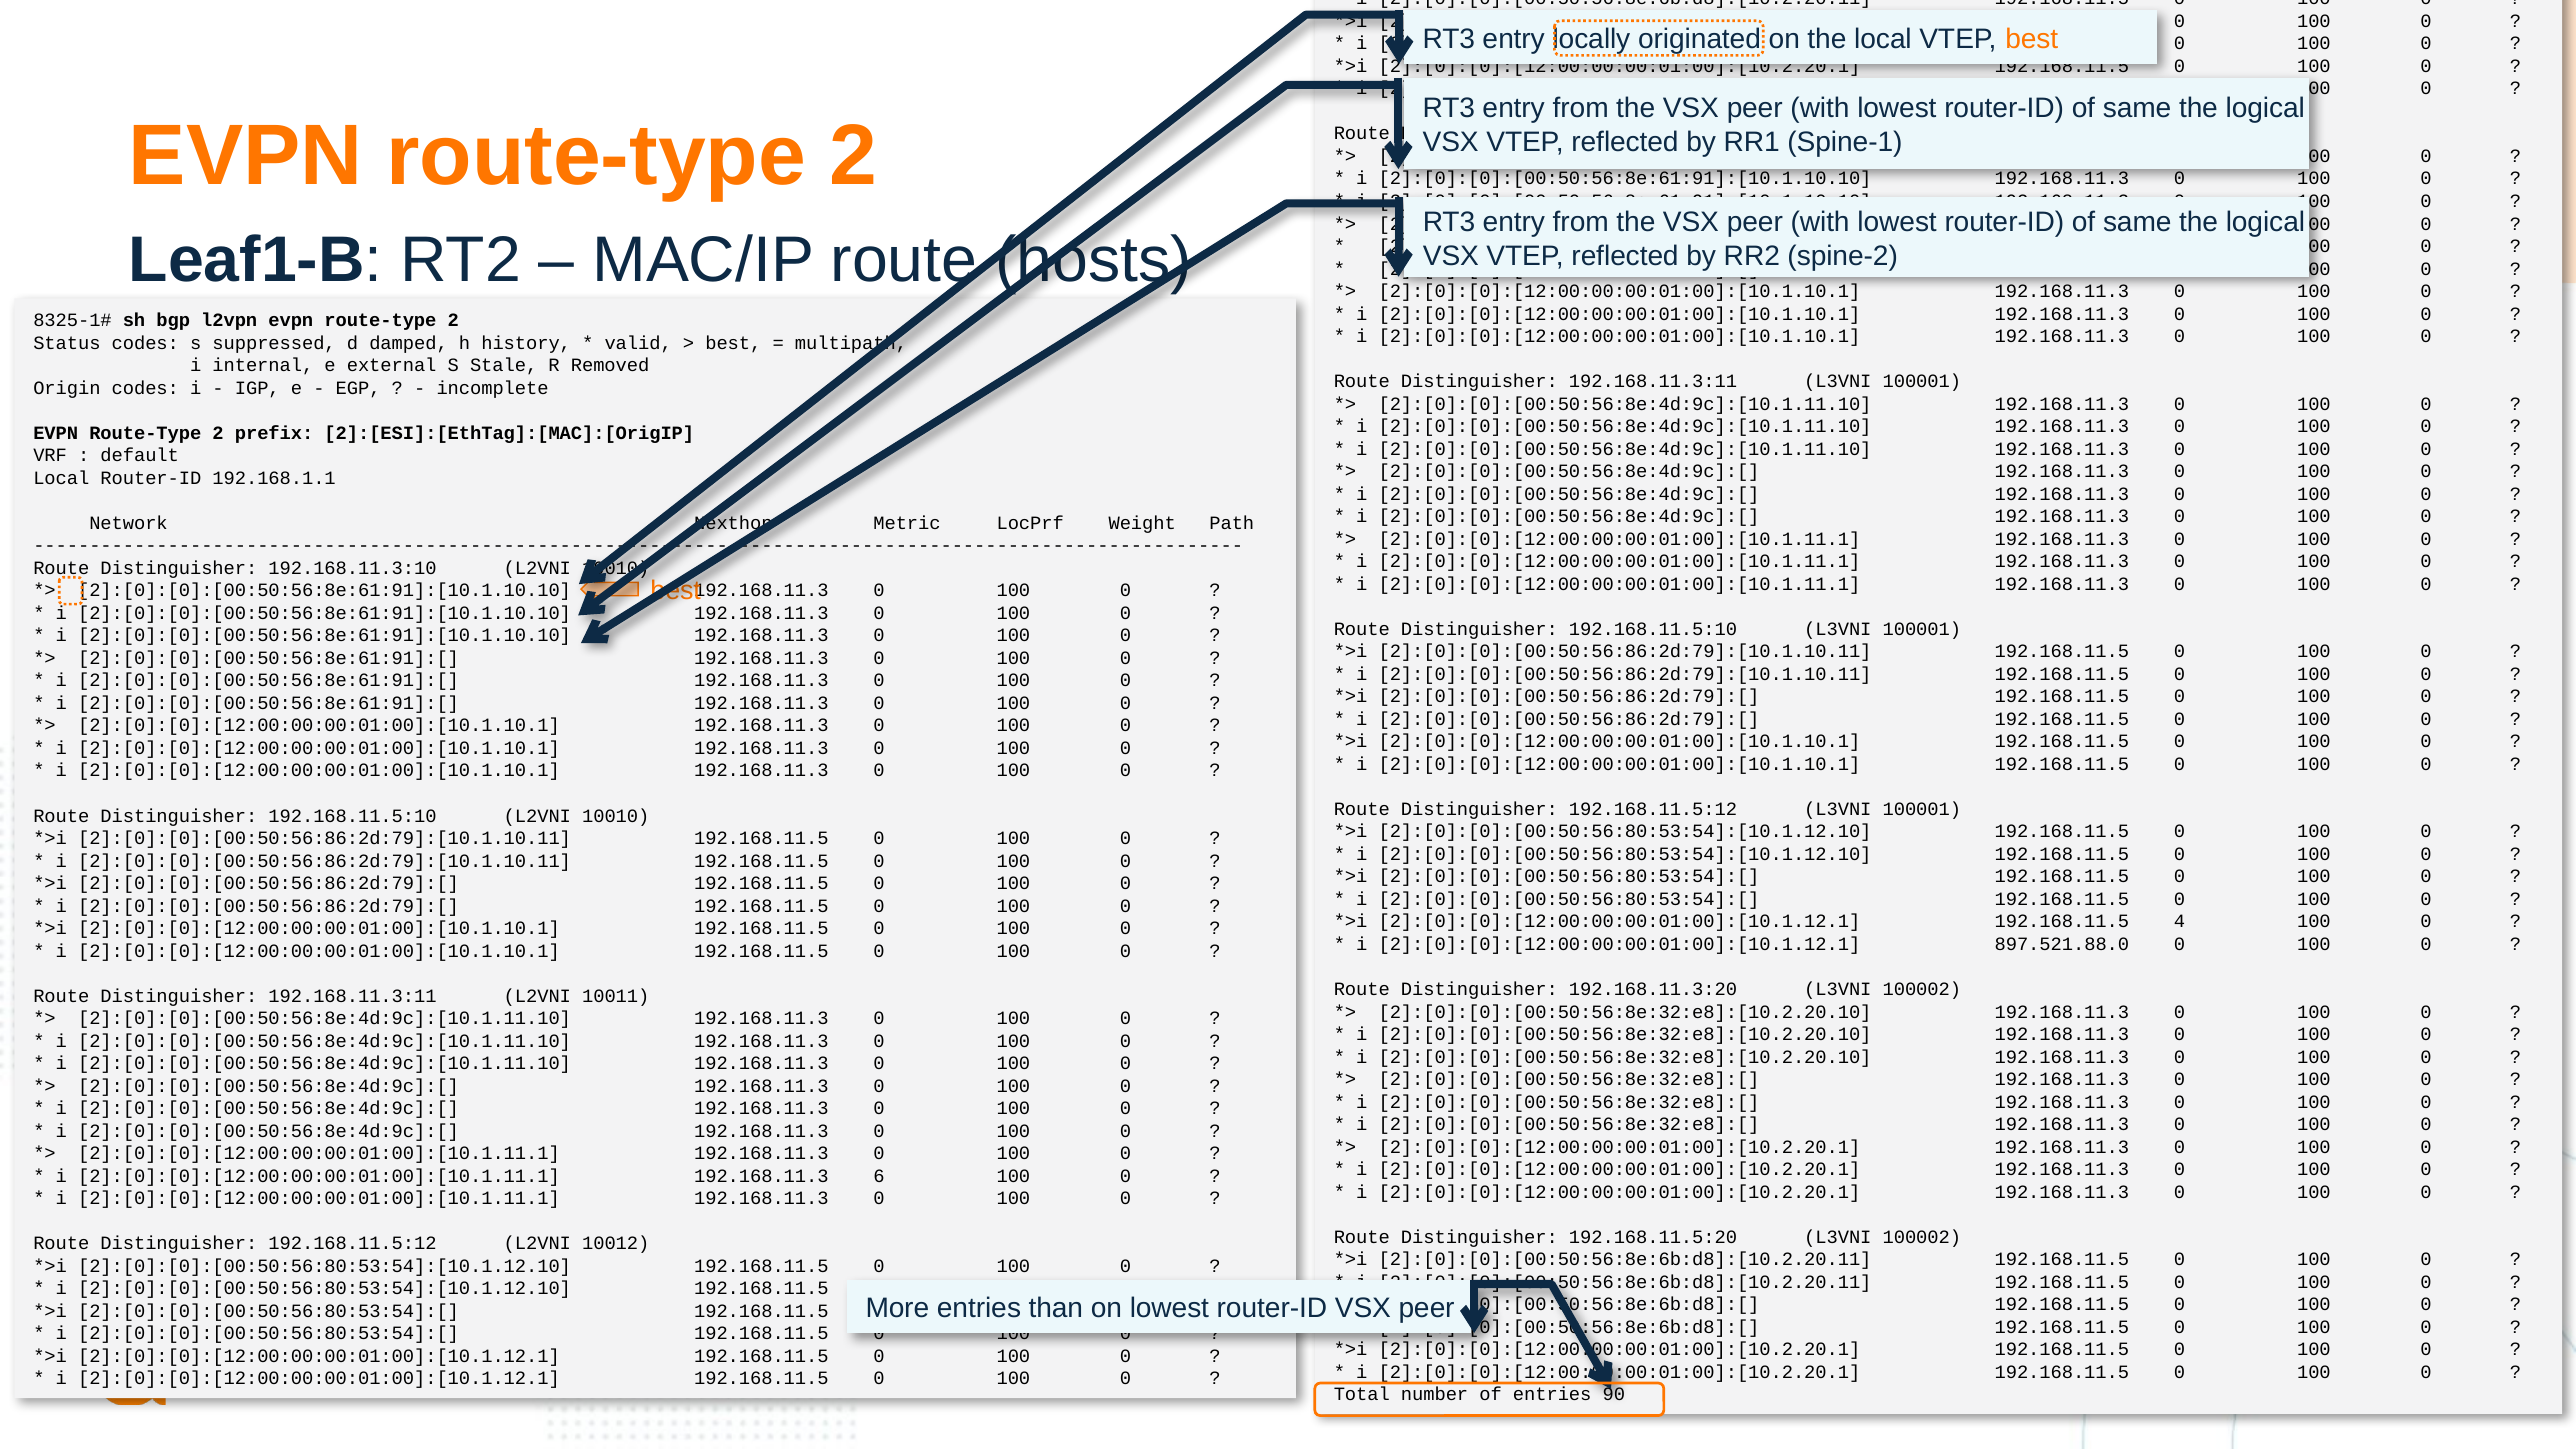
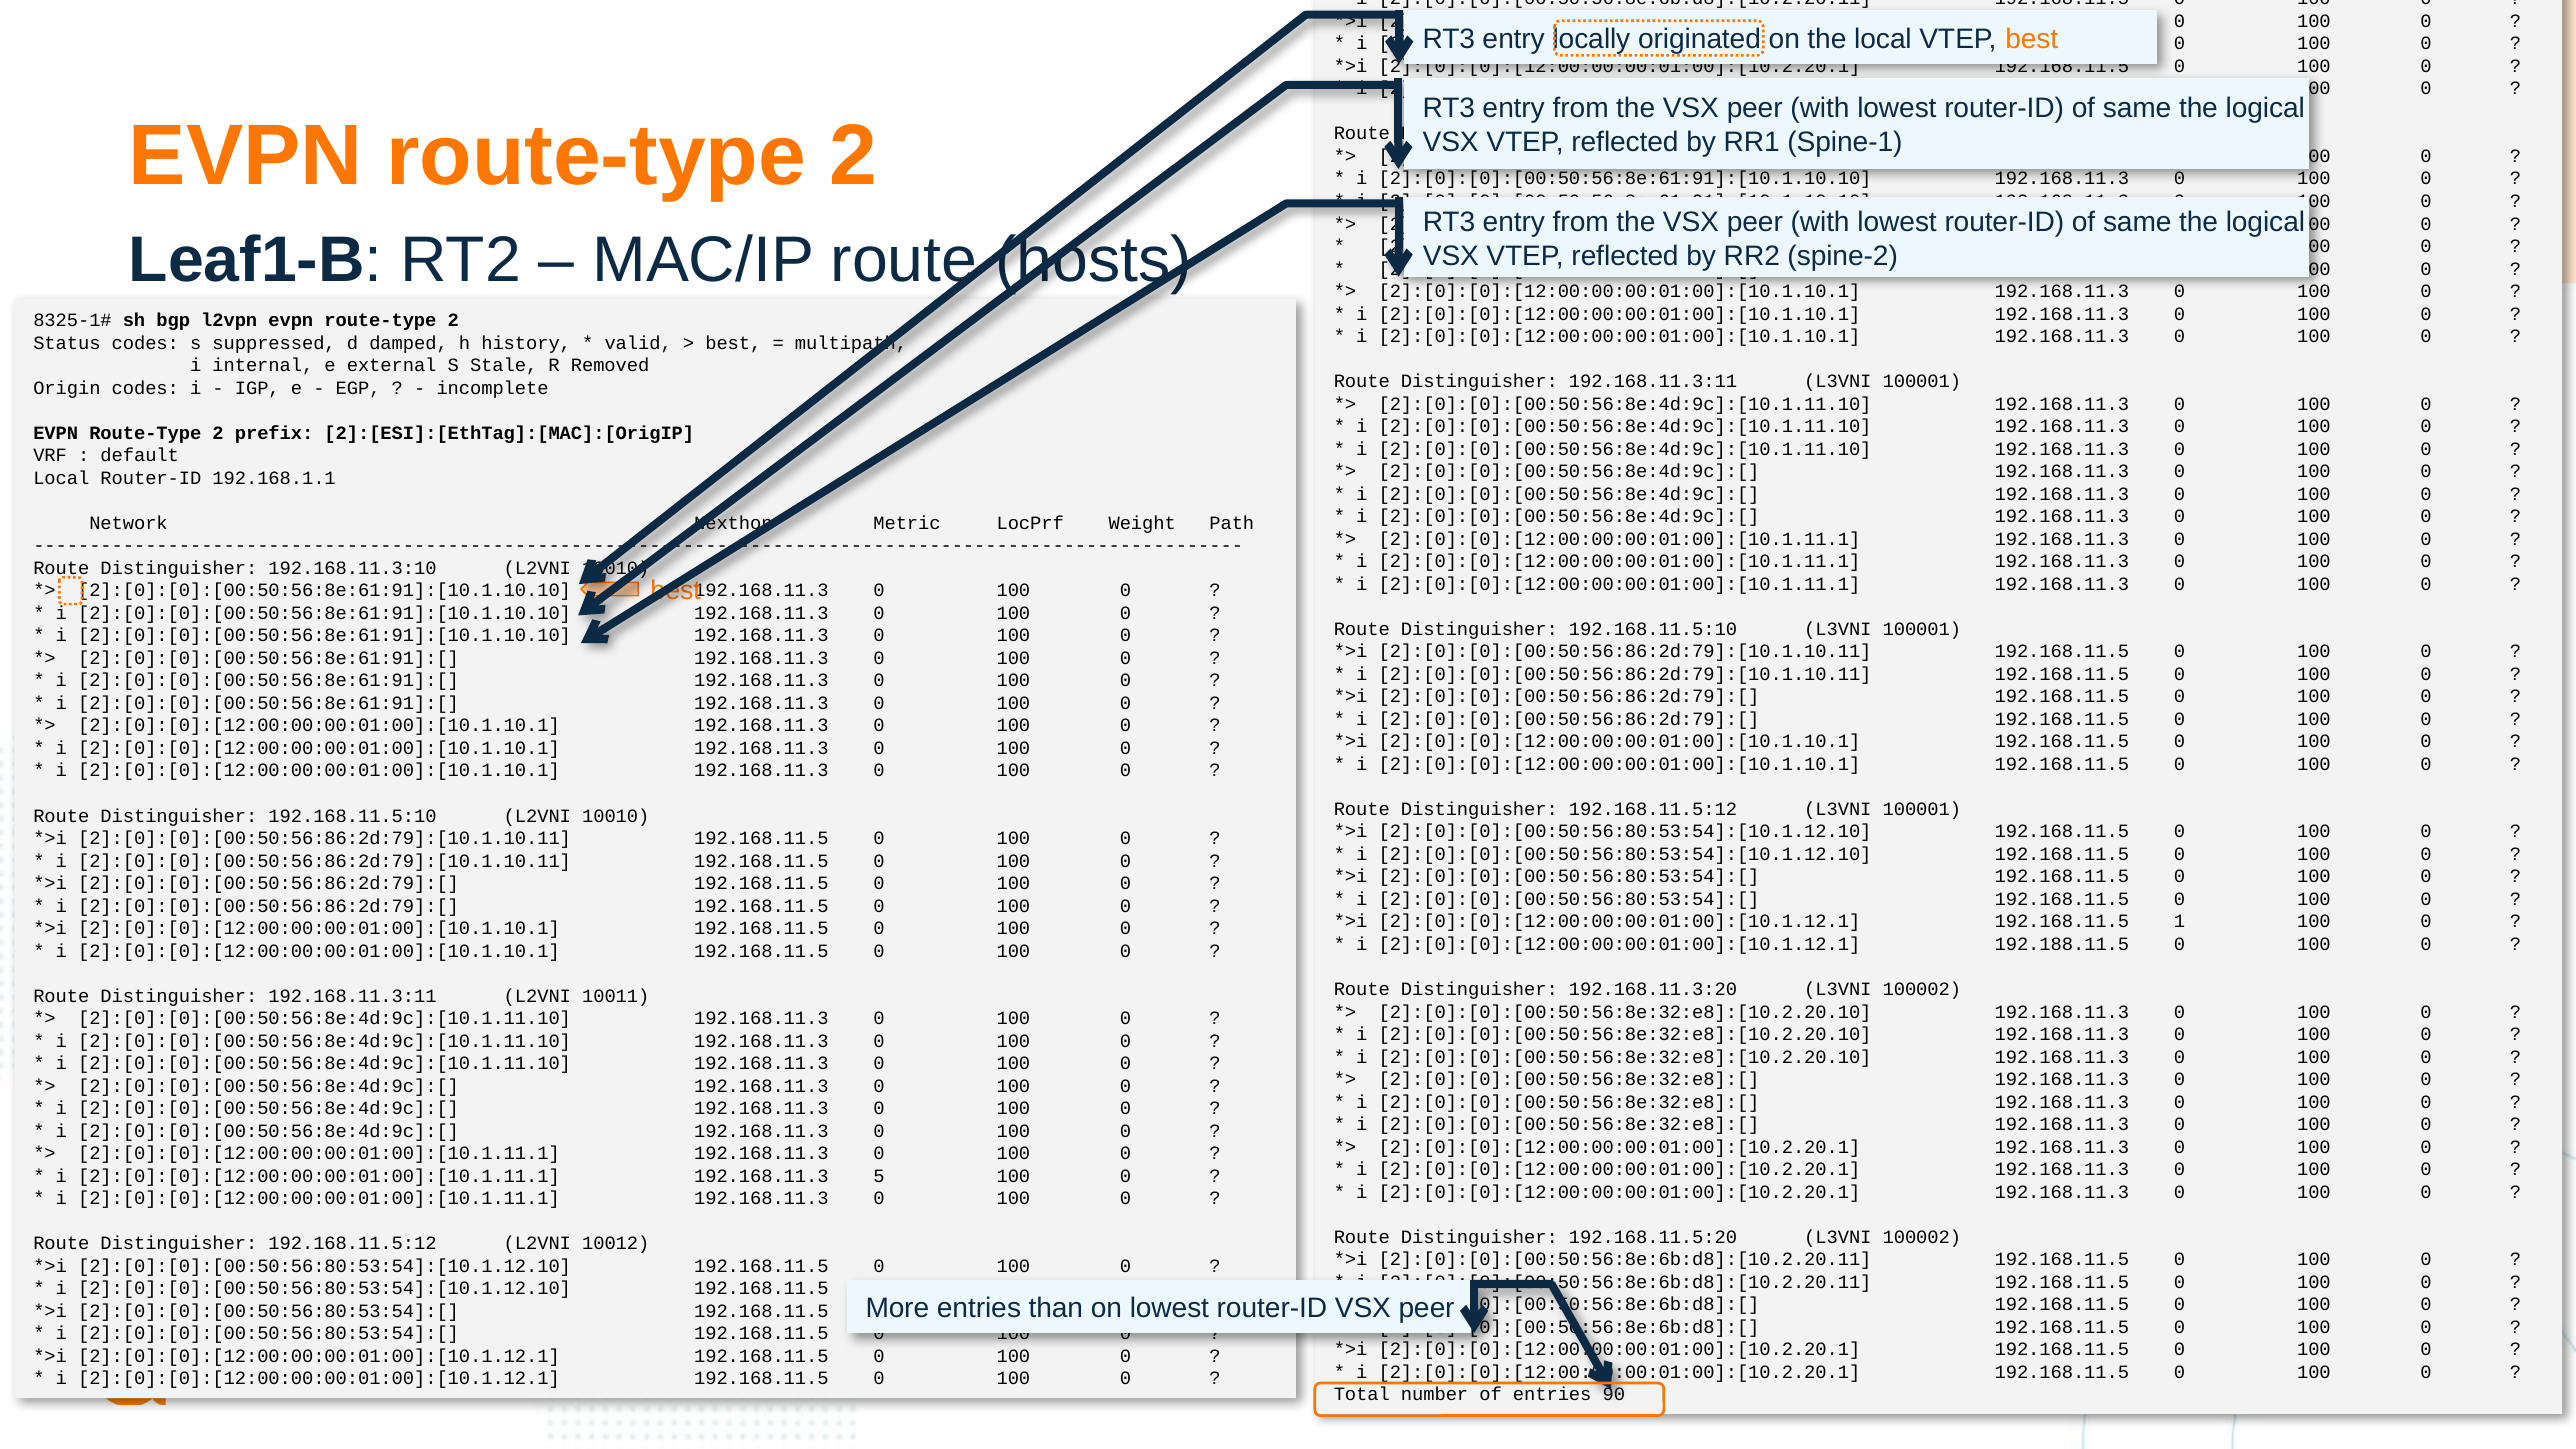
4: 4 -> 1 (2180, 922)
897.521.88.0: 897.521.88.0 -> 192.188.11.5 (2062, 944)
6: 6 -> 5 (879, 1176)
